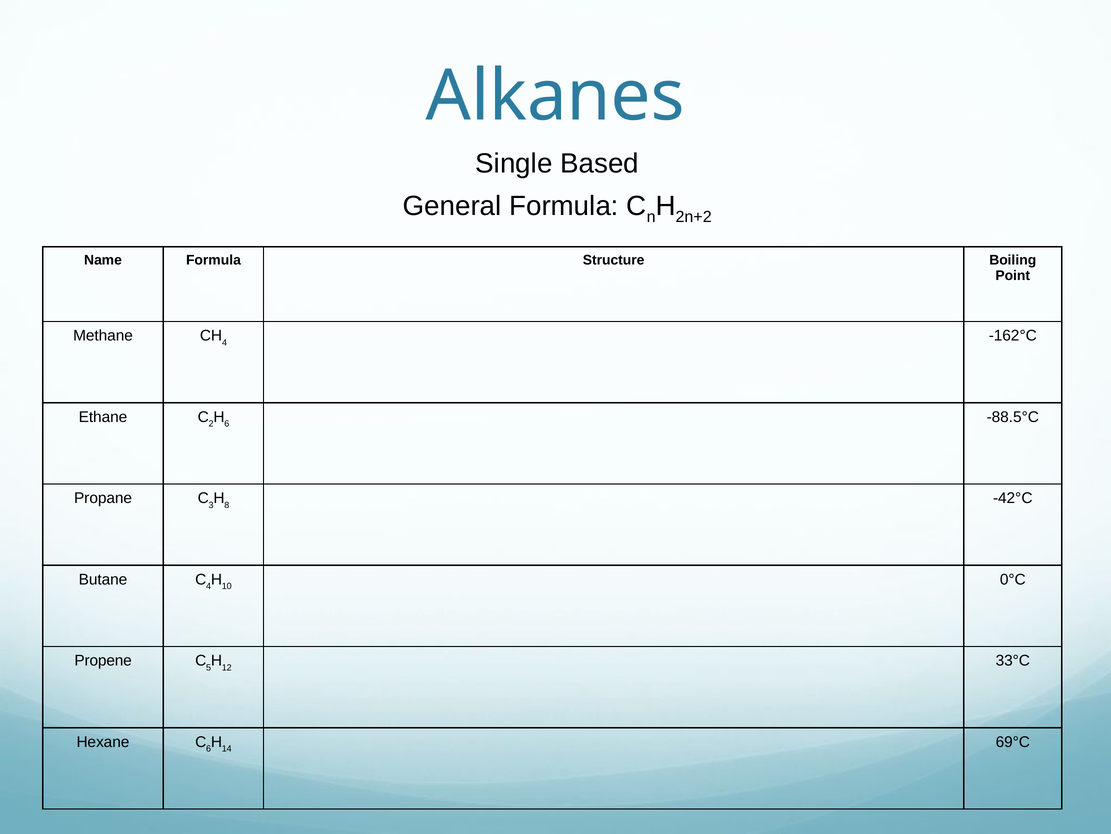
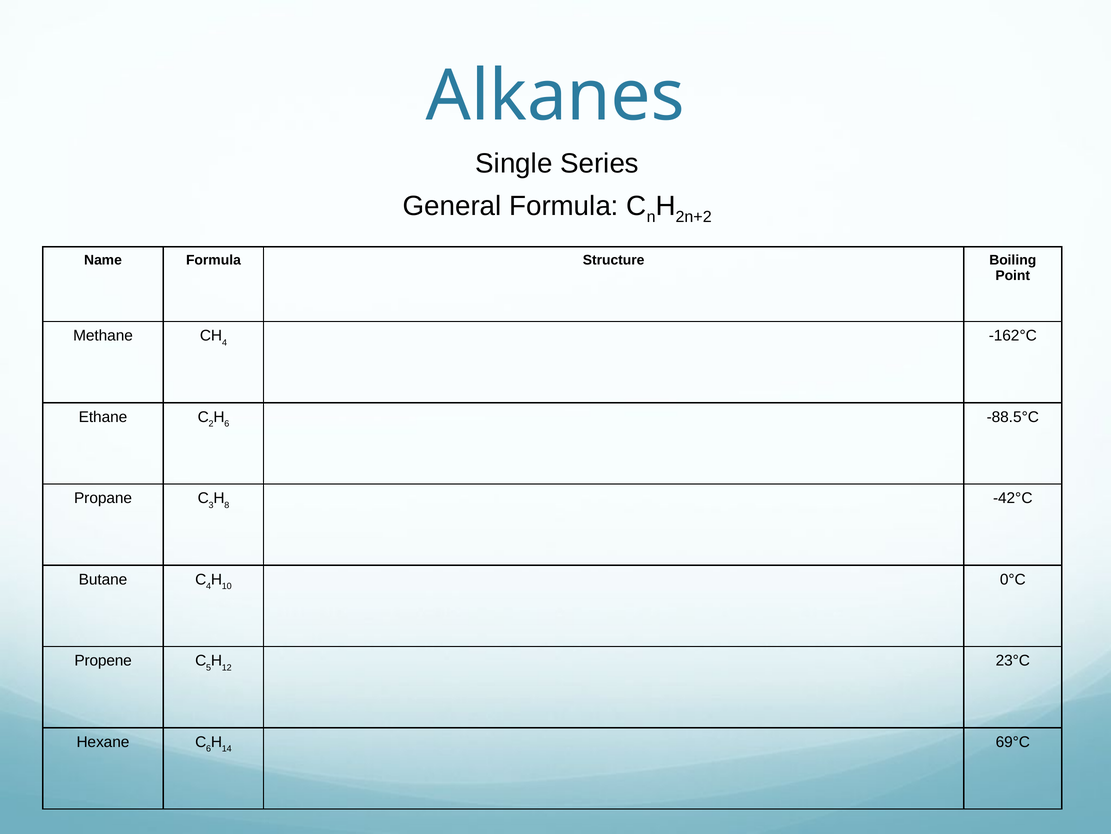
Based: Based -> Series (600, 163)
33°C: 33°C -> 23°C (1013, 660)
